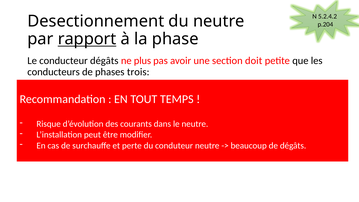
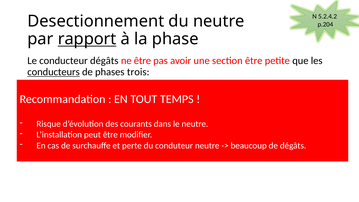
ne plus: plus -> être (142, 61)
section doit: doit -> être (254, 61)
conducteurs underline: none -> present (54, 72)
